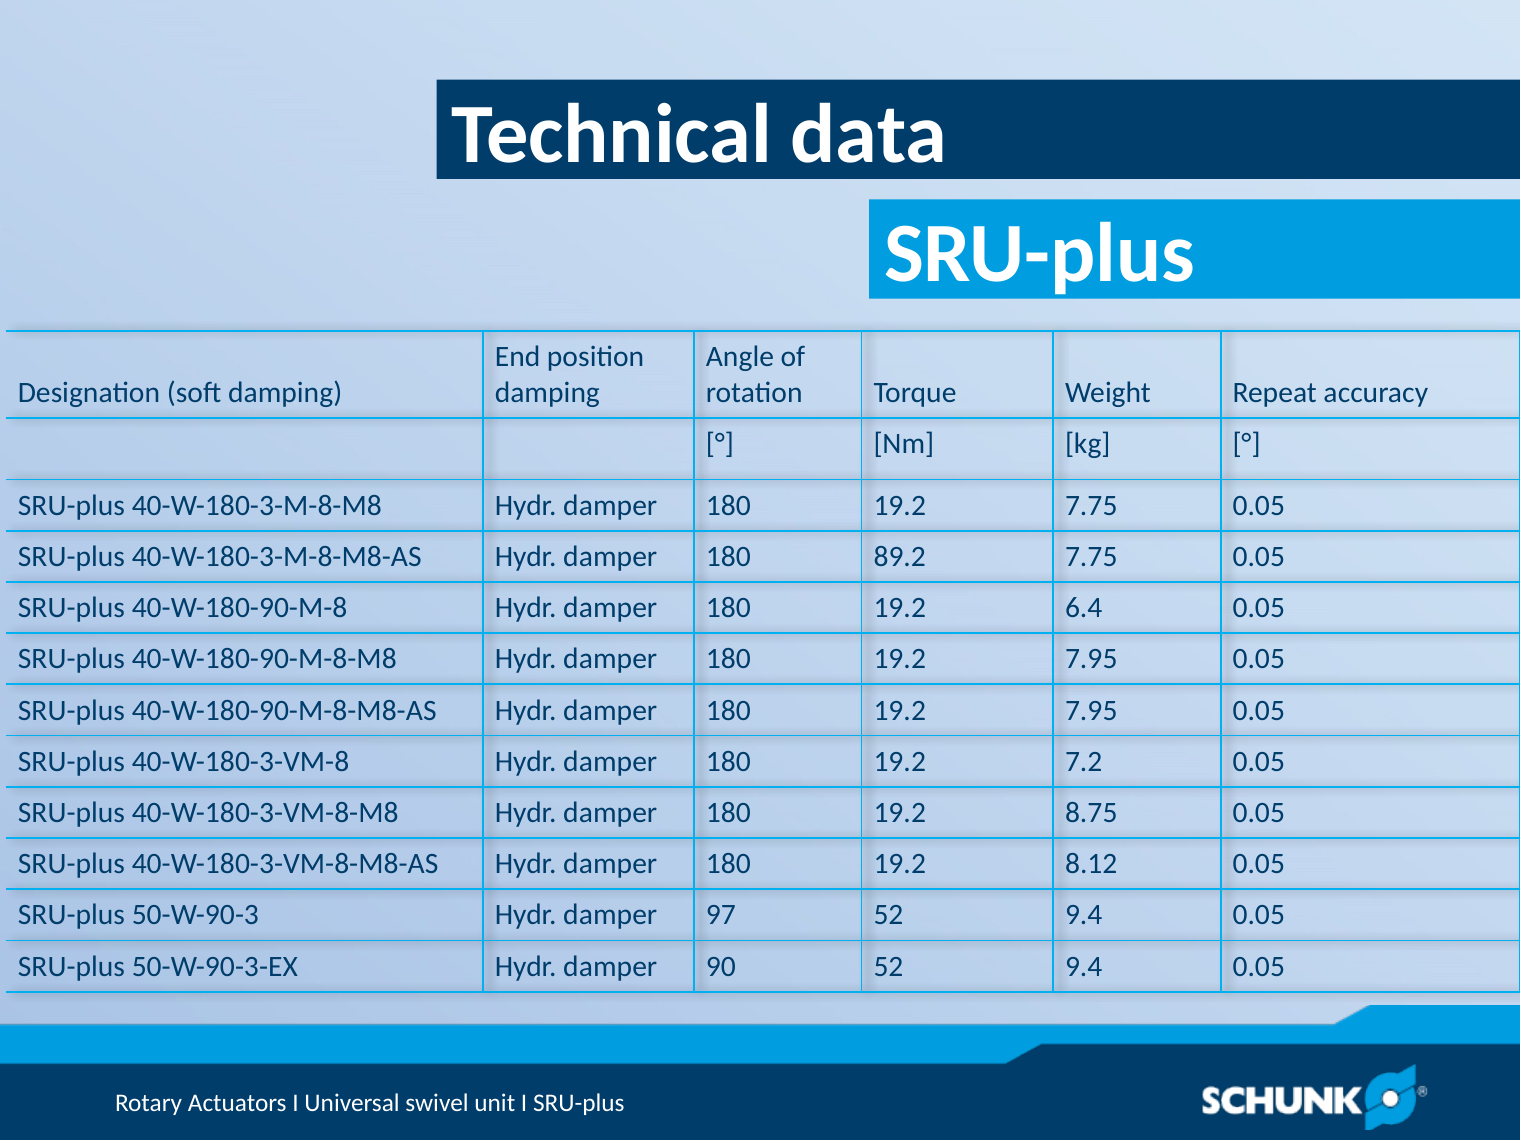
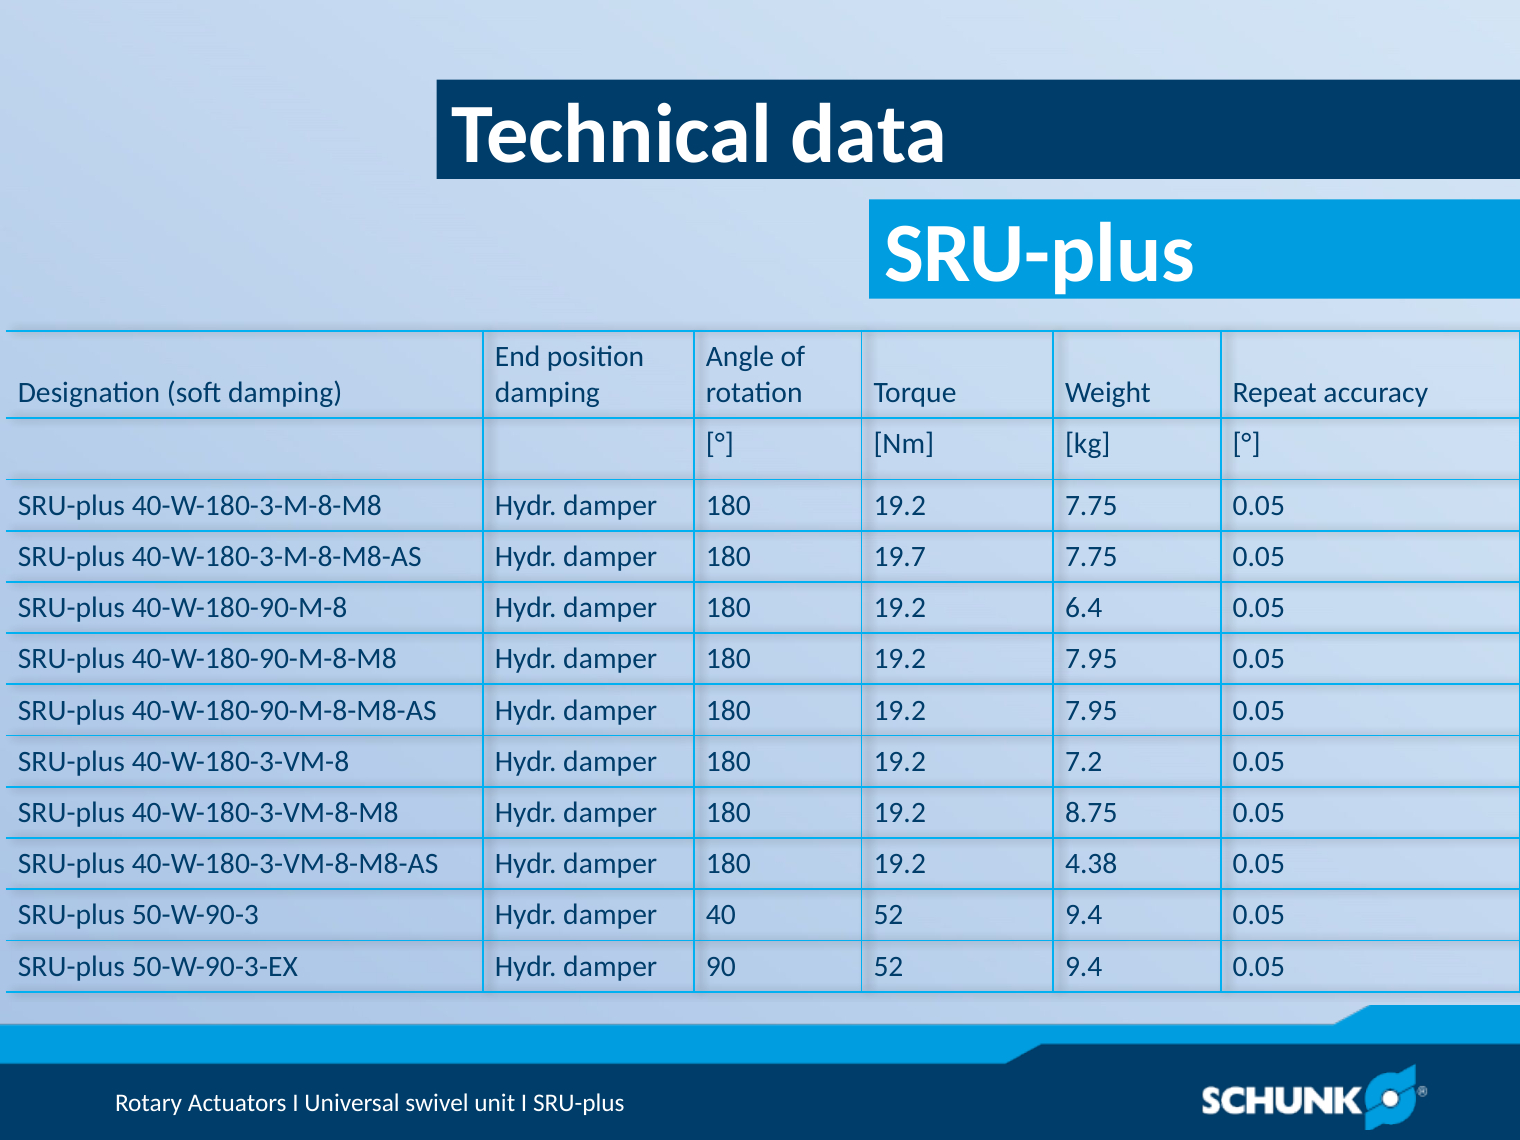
89.2: 89.2 -> 19.7 (900, 557)
8.12: 8.12 -> 4.38 (1091, 864)
97: 97 -> 40 (721, 915)
